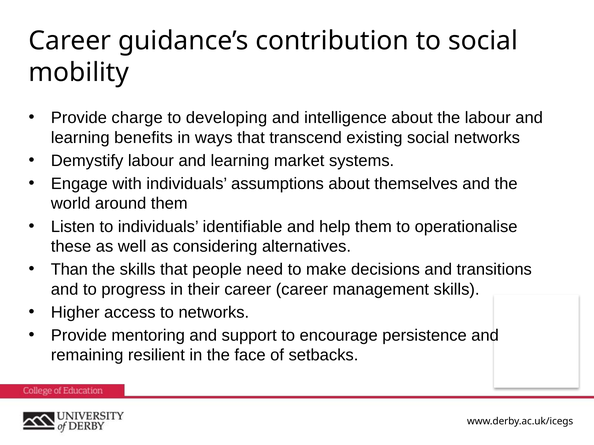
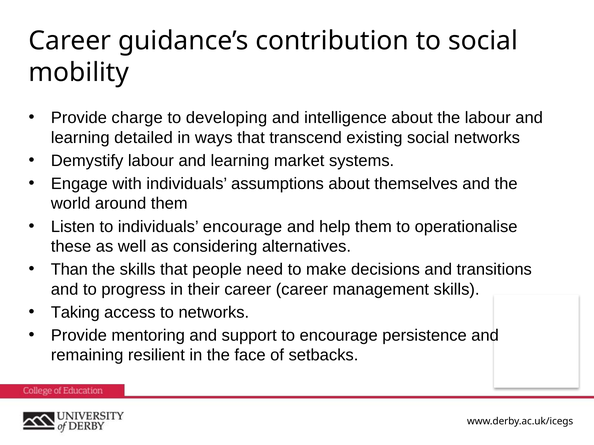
benefits: benefits -> detailed (143, 138)
individuals identifiable: identifiable -> encourage (242, 227)
Higher: Higher -> Taking (75, 313)
